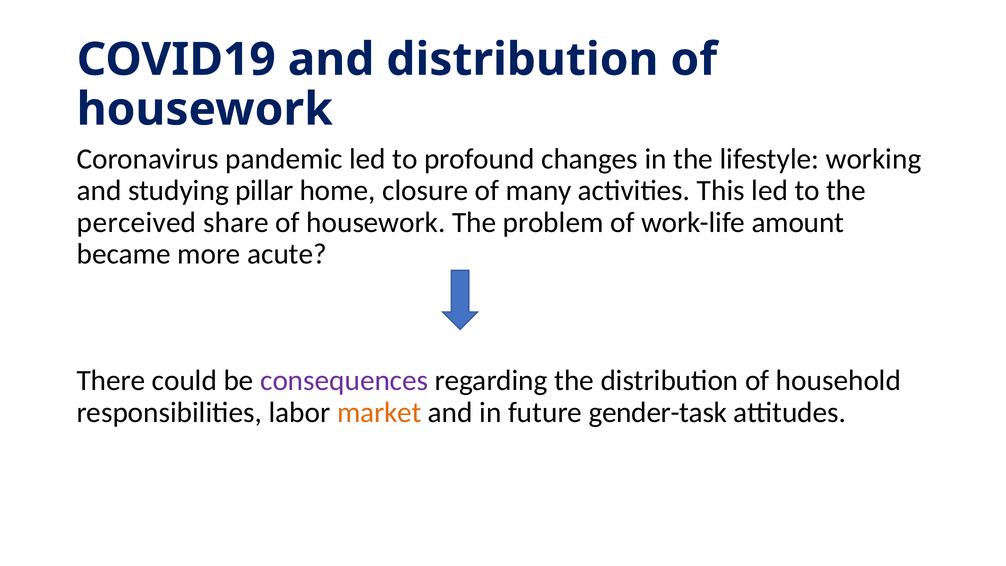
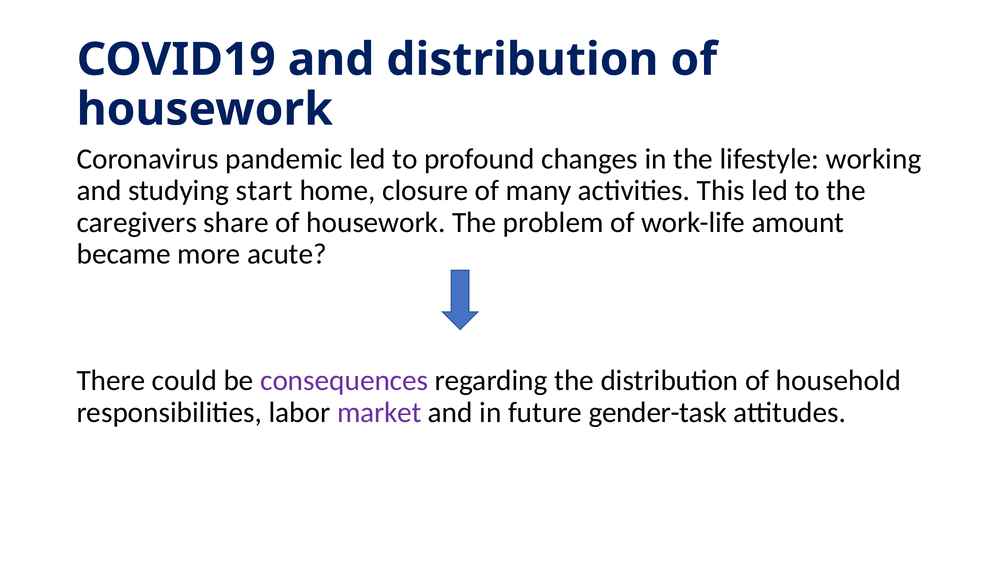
pillar: pillar -> start (264, 191)
perceived: perceived -> caregivers (137, 222)
market colour: orange -> purple (379, 412)
